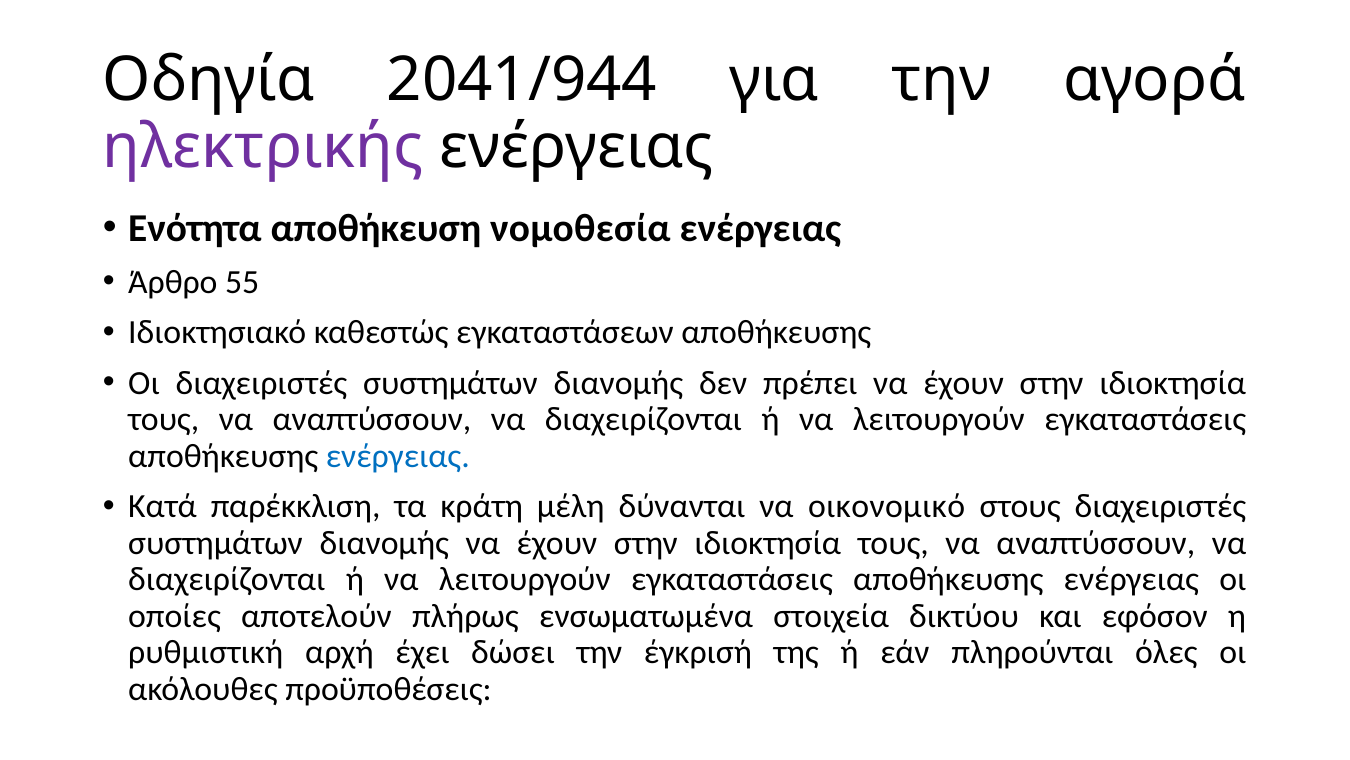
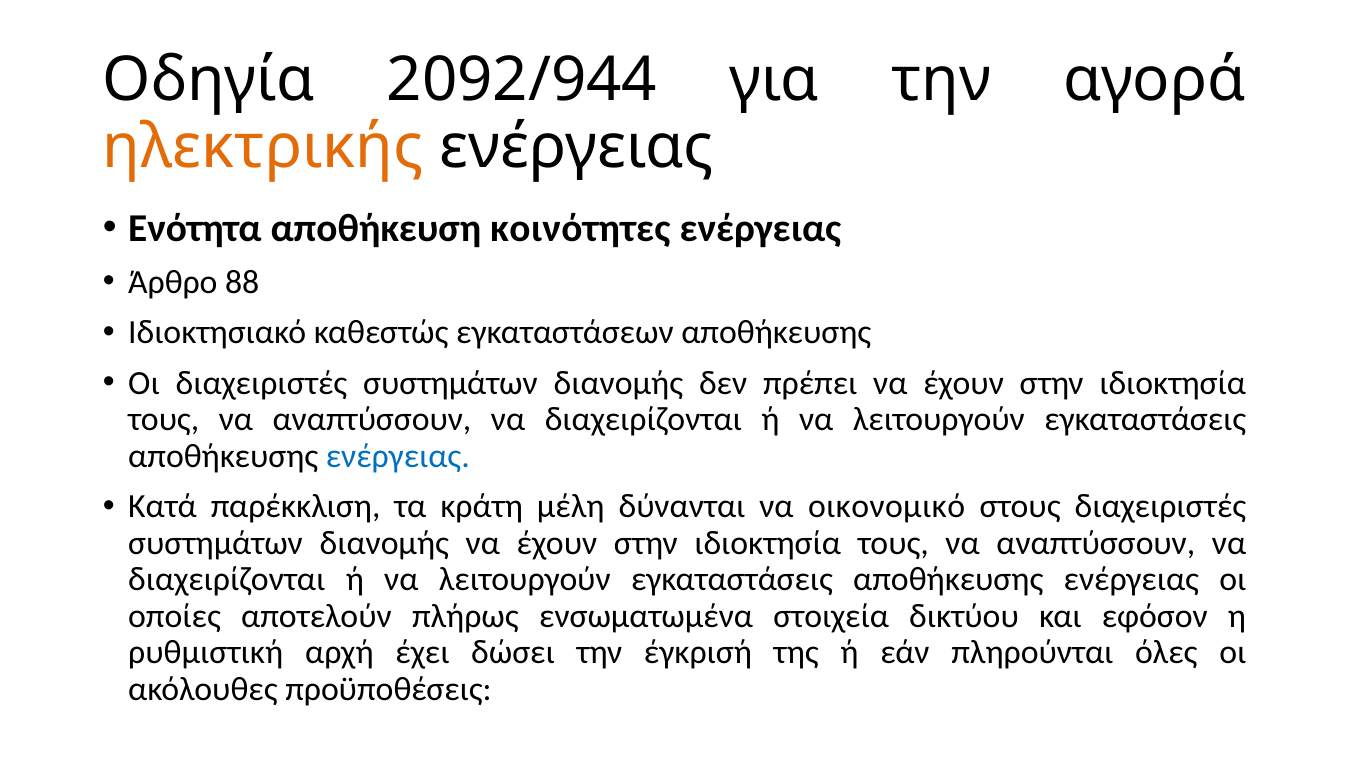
2041/944: 2041/944 -> 2092/944 (522, 80)
ηλεκτρικής colour: purple -> orange (263, 147)
νομοθεσία: νομοθεσία -> κοινότητες (580, 228)
55: 55 -> 88 (242, 282)
